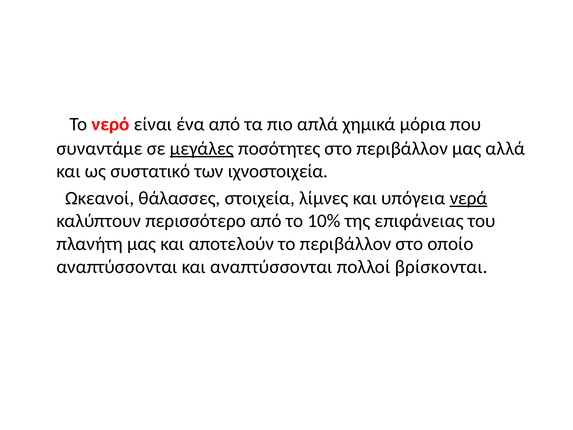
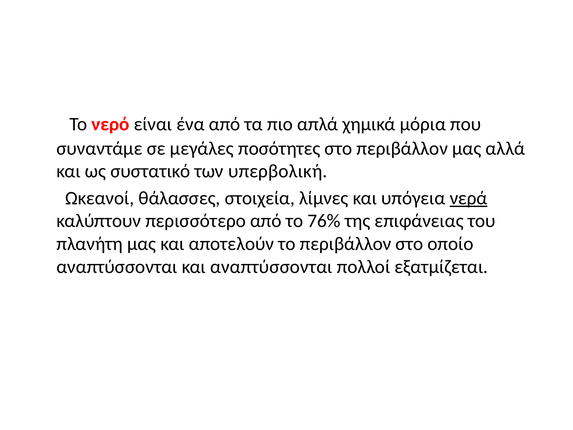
μεγάλες underline: present -> none (202, 148)
ιχνοστοιχεία: ιχνοστοιχεία -> υπερβολική (278, 171)
10%: 10% -> 76% (324, 221)
βρίσκονται: βρίσκονται -> εξατμίζεται (441, 267)
